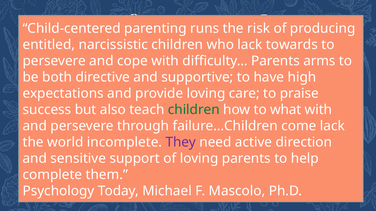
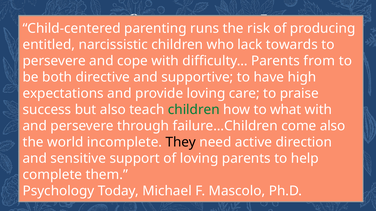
Parents arms: arms -> from (319, 61)
lack: lack -> also (333, 126)
They colour: purple -> black (181, 142)
